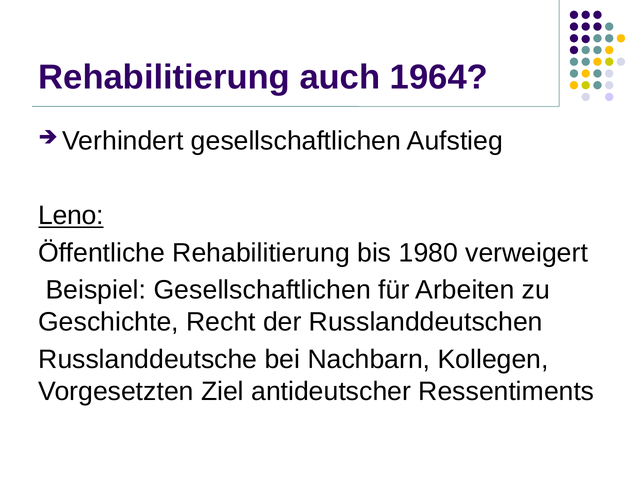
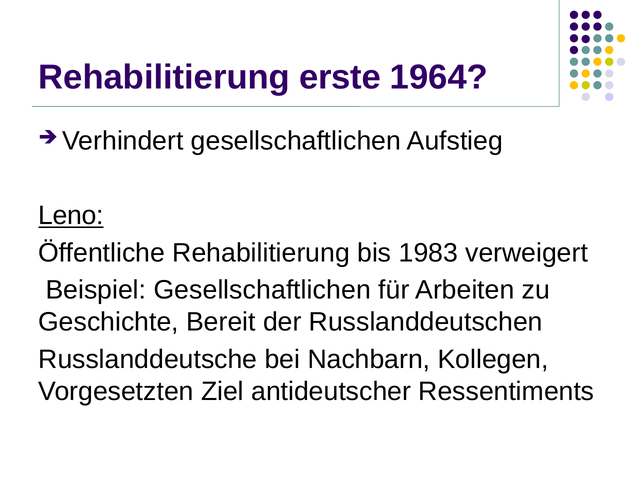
auch: auch -> erste (340, 78)
1980: 1980 -> 1983 (428, 253)
Recht: Recht -> Bereit (221, 322)
